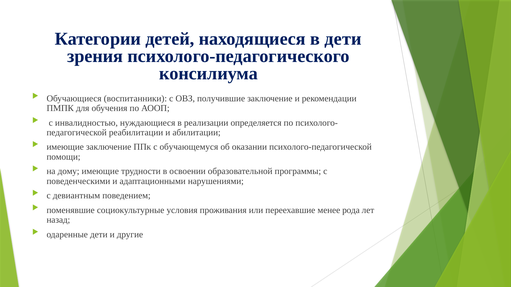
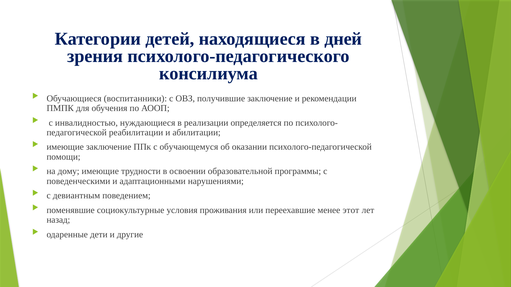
в дети: дети -> дней (343, 39)
рода: рода -> этот (351, 210)
